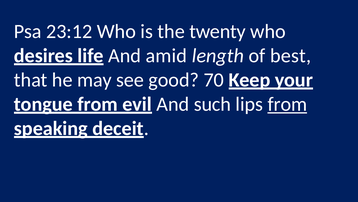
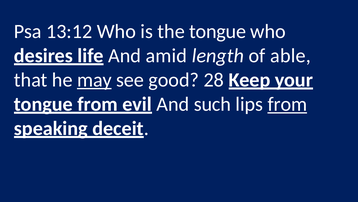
23:12: 23:12 -> 13:12 (69, 31)
the twenty: twenty -> tongue (218, 31)
best: best -> able (291, 55)
may underline: none -> present (94, 80)
70: 70 -> 28 (214, 80)
